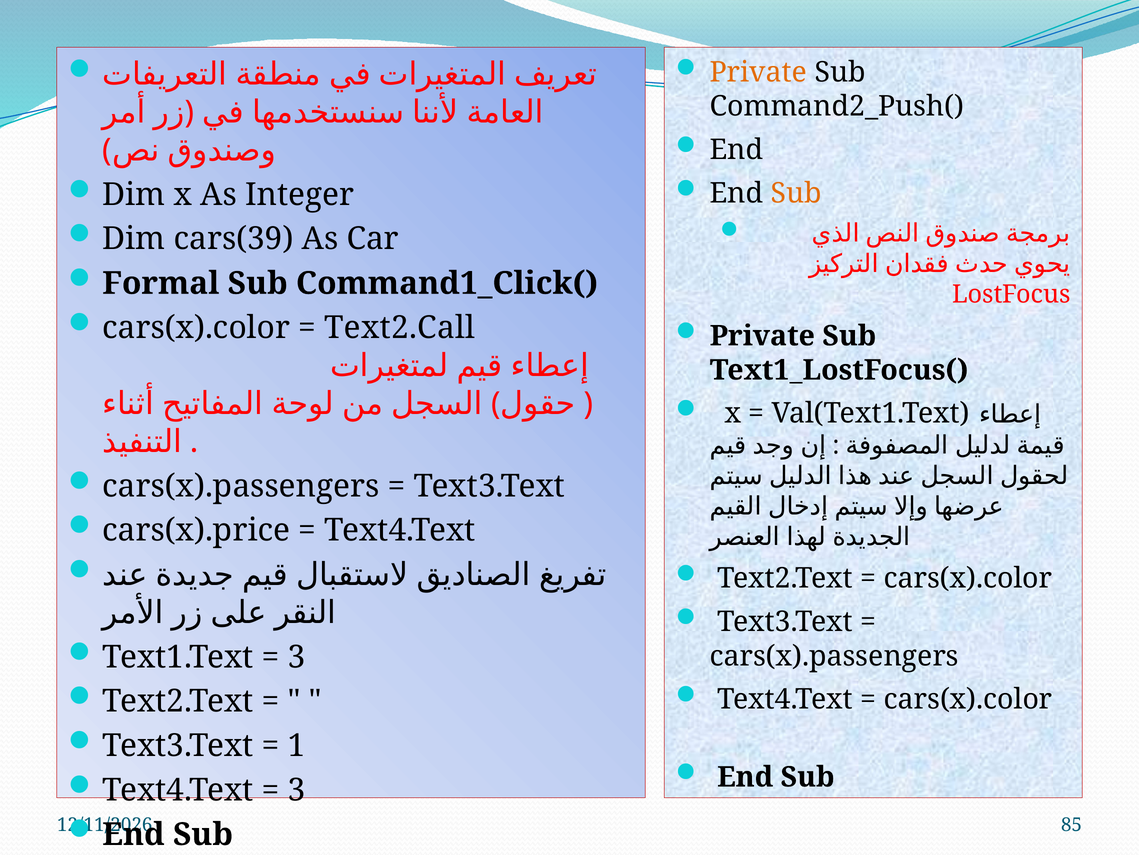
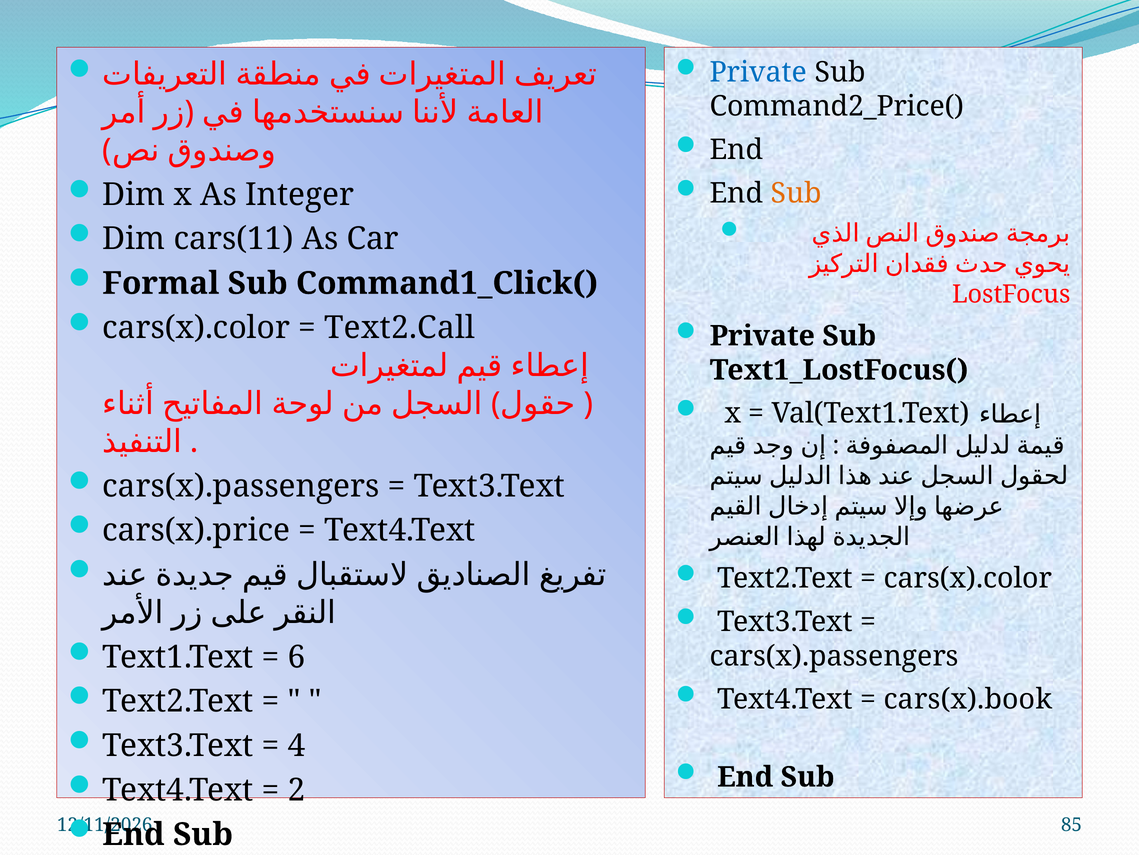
Private colour: orange -> blue (759, 72)
Command2_Push(: Command2_Push( -> Command2_Price( (837, 106)
cars(39: cars(39 -> cars(11 (234, 239)
3: 3 -> 6 (297, 657)
cars(x).color: cars(x).color -> cars(x).book (968, 699)
1: 1 -> 4 (297, 745)
3: 3 -> 2 (297, 789)
